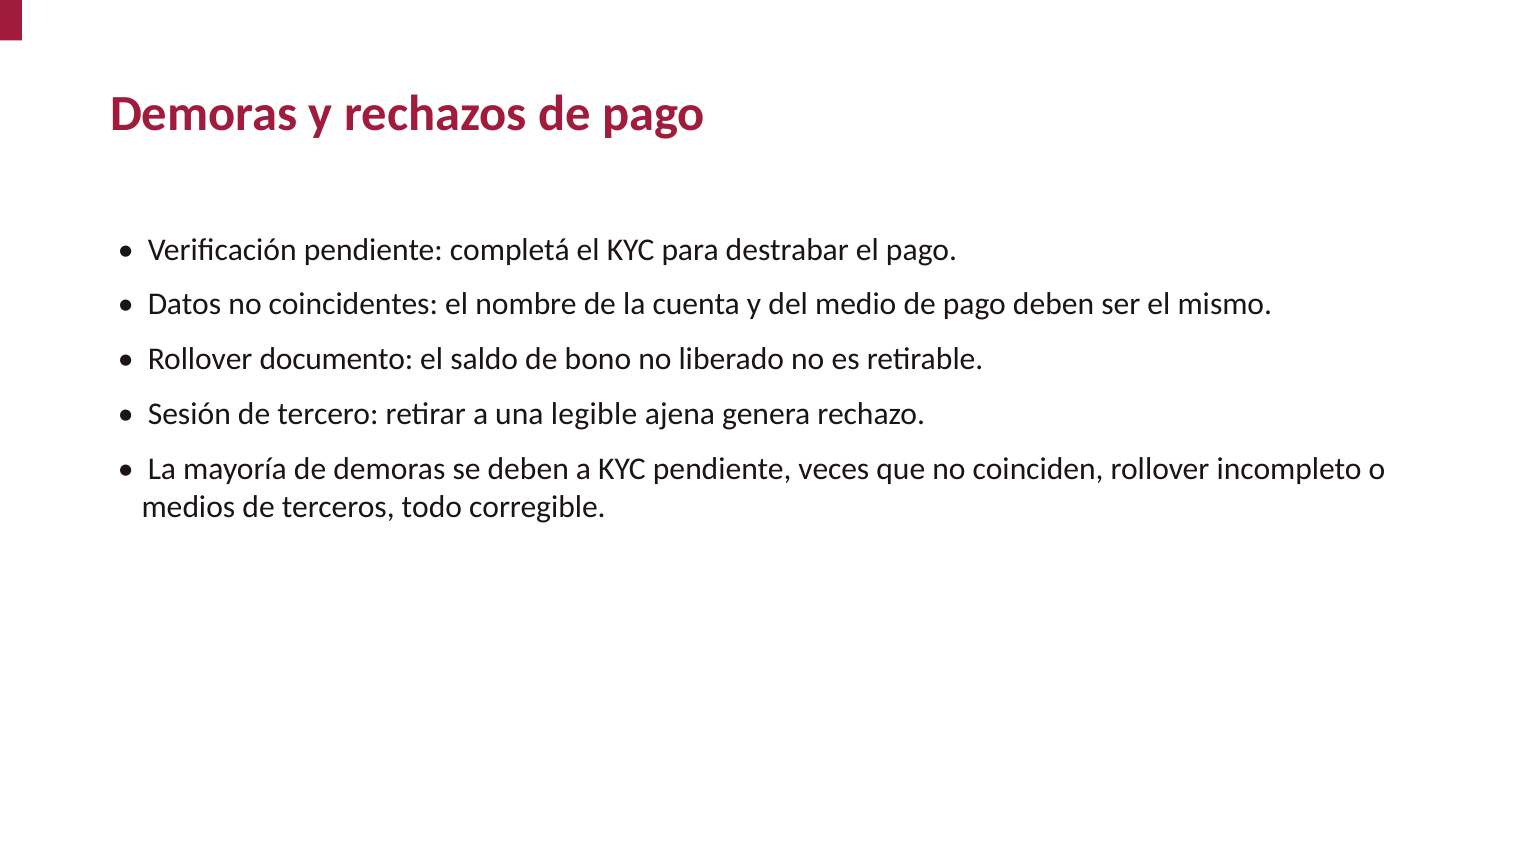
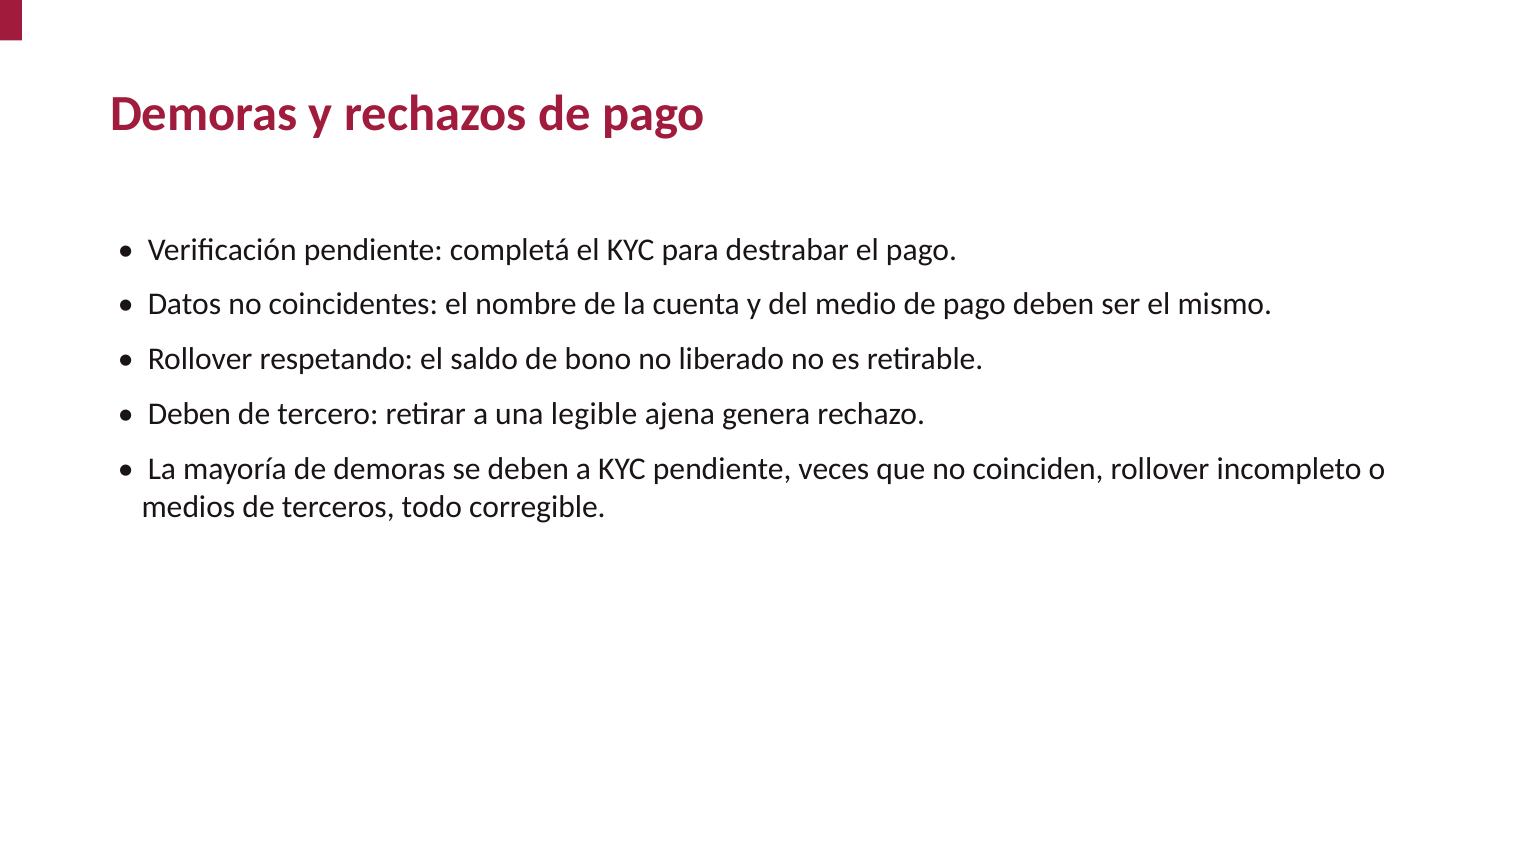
documento: documento -> respetando (336, 359)
Sesión: Sesión -> Deben (189, 414)
